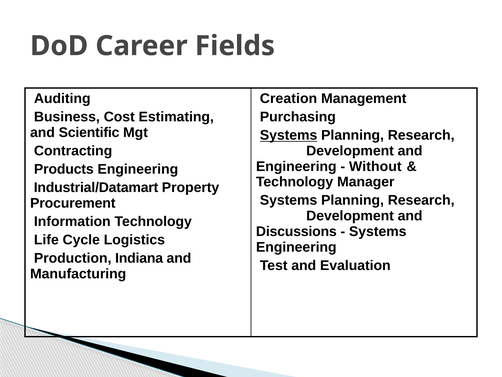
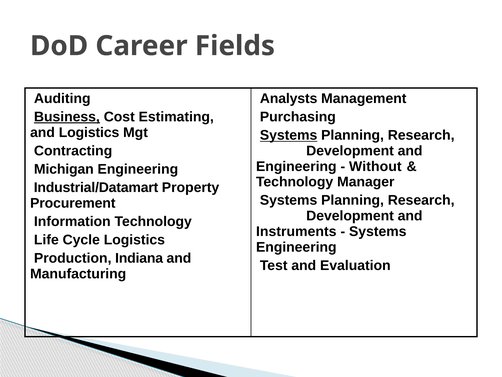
Creation: Creation -> Analysts (289, 98)
Business underline: none -> present (67, 117)
and Scientific: Scientific -> Logistics (89, 132)
Products: Products -> Michigan (64, 169)
Discussions: Discussions -> Instruments (296, 231)
